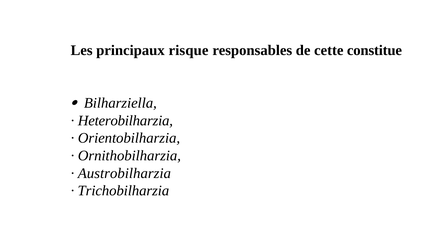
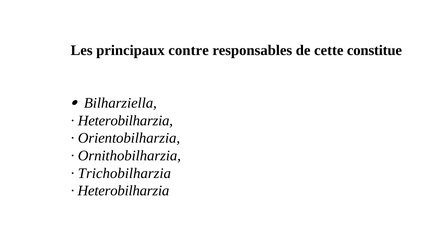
risque: risque -> contre (189, 50)
Austrobilharzia: Austrobilharzia -> Trichobilharzia (124, 174)
Trichobilharzia: Trichobilharzia -> Heterobilharzia (123, 191)
